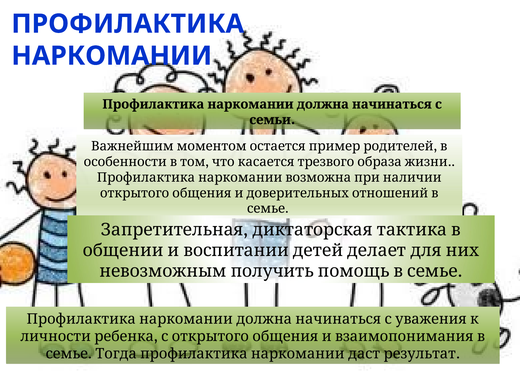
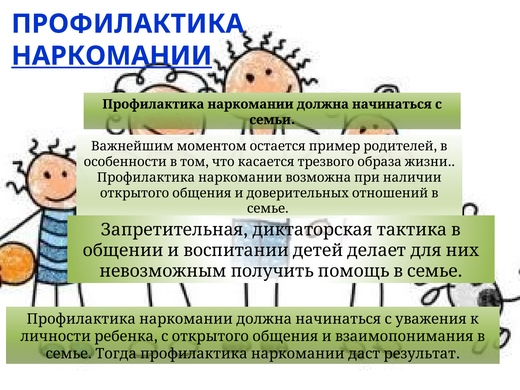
НАРКОМАНИИ underline: none -> present (112, 56)
